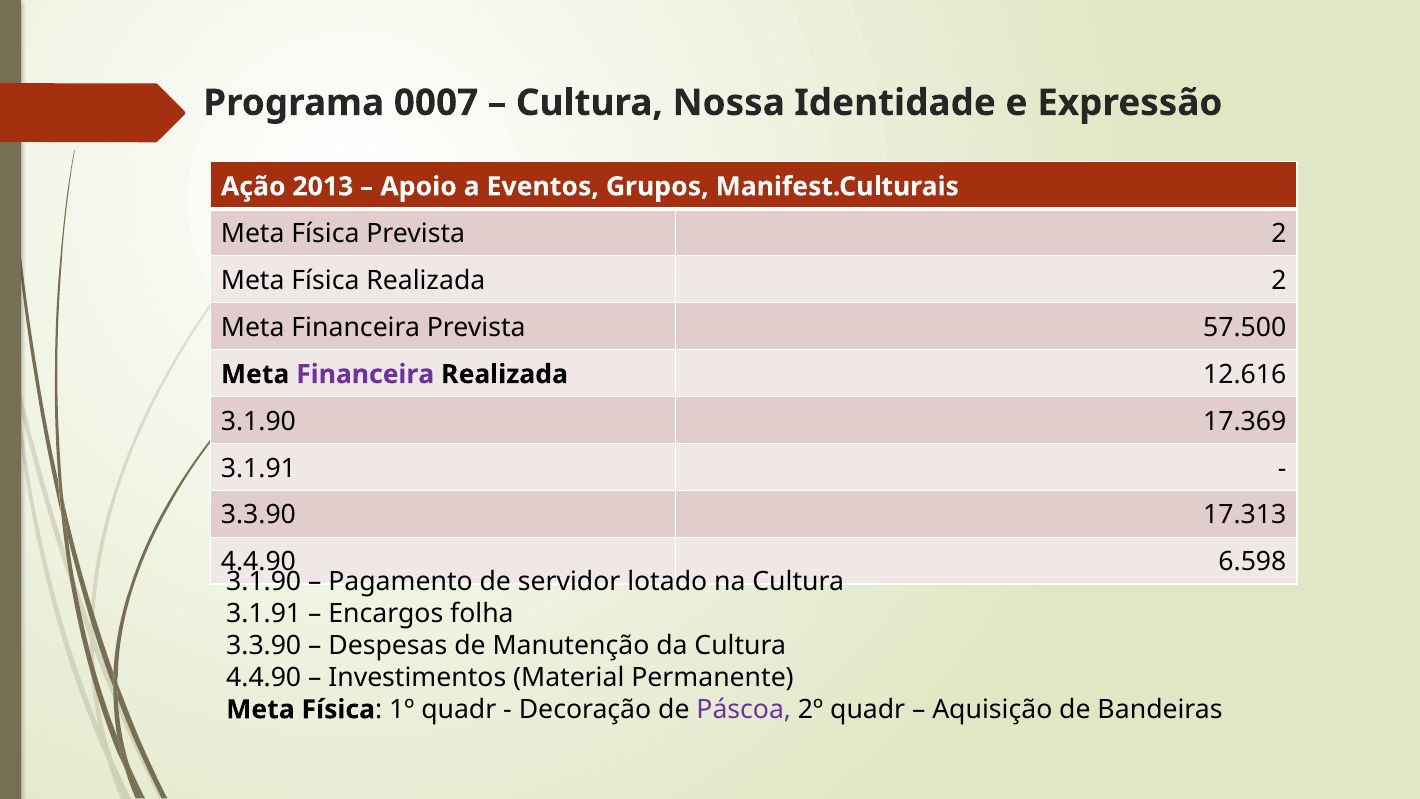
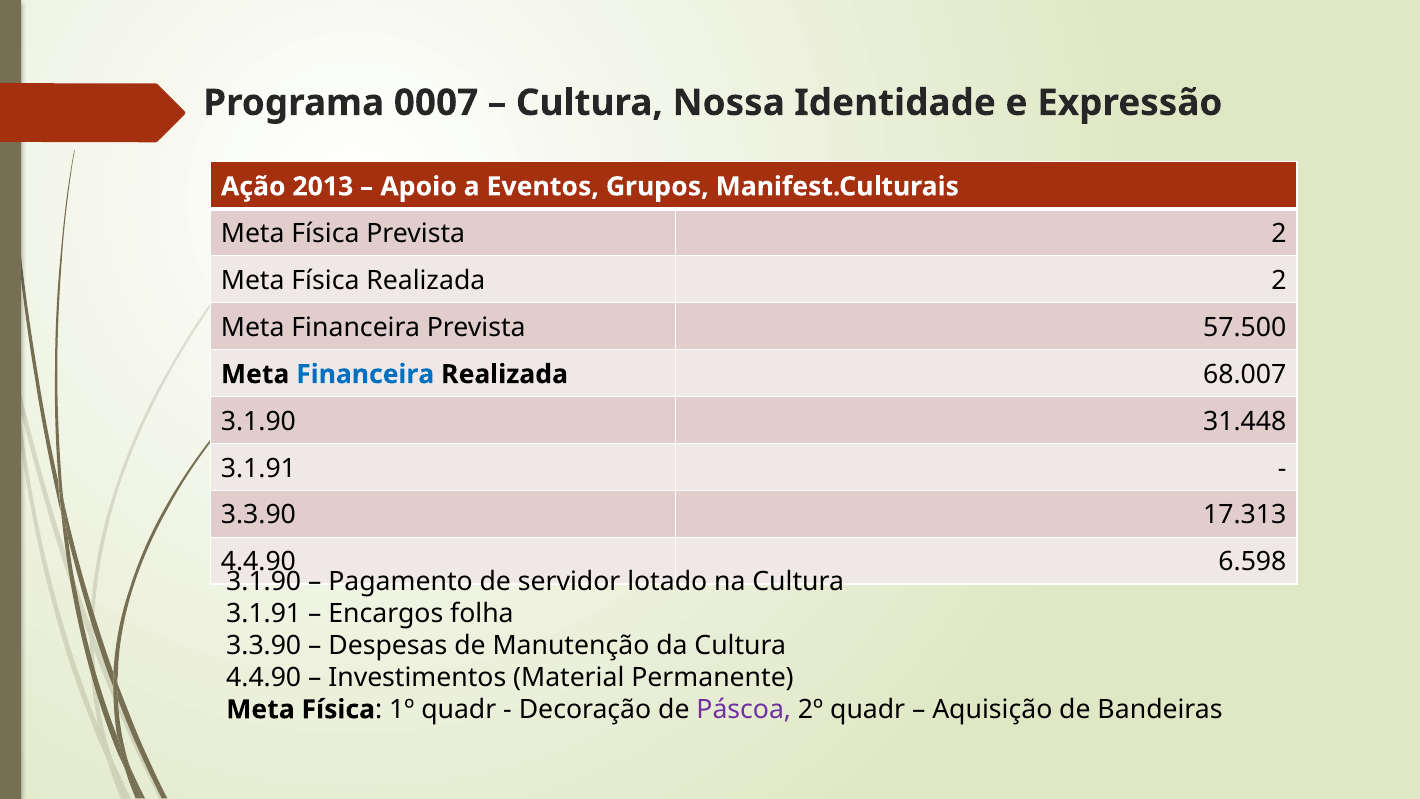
Financeira colour: purple -> blue (365, 374)
12.616: 12.616 -> 68.007 (1245, 374)
17.369: 17.369 -> 31.448 (1245, 421)
